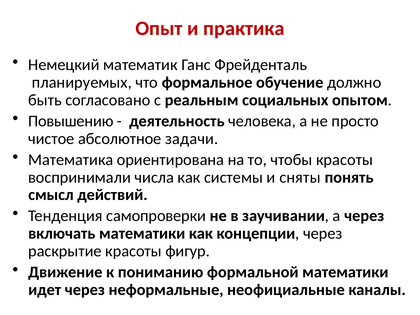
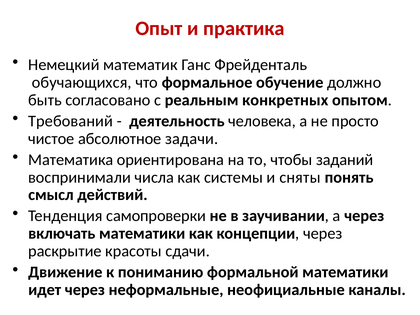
планируемых: планируемых -> обучающихся (82, 82)
социальных: социальных -> конкретных (285, 100)
Повышению: Повышению -> Требований (71, 121)
чтобы красоты: красоты -> заданий (345, 160)
фигур: фигур -> сдачи (188, 251)
